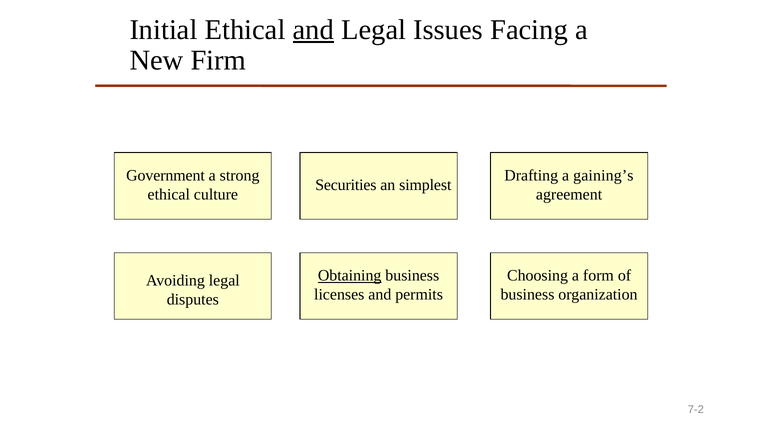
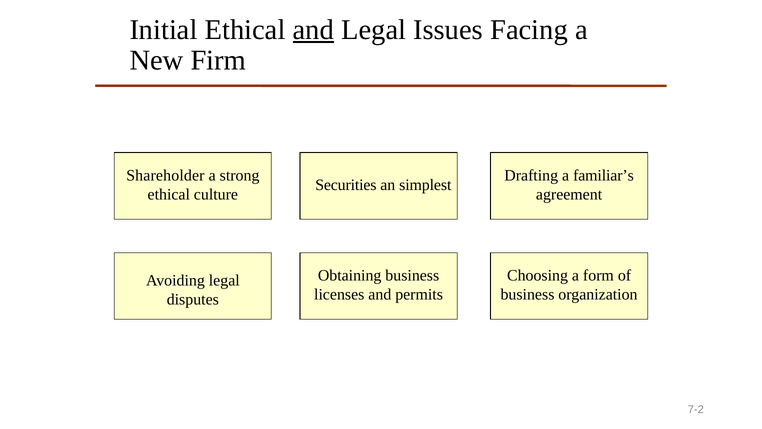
Government: Government -> Shareholder (165, 175)
gaining’s: gaining’s -> familiar’s (603, 175)
Obtaining underline: present -> none (350, 275)
